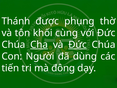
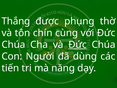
Thánh: Thánh -> Thắng (16, 21)
khối: khối -> chín (43, 33)
Cha underline: present -> none (39, 45)
đông: đông -> năng (63, 68)
